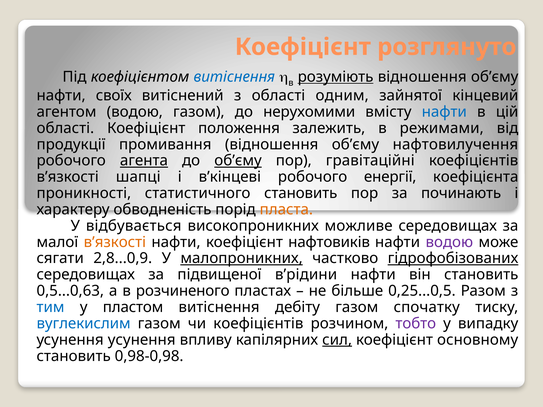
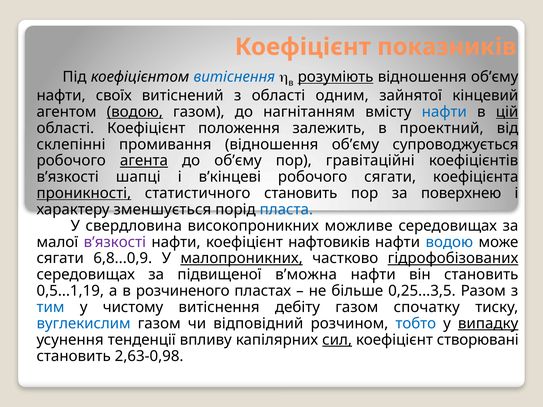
розглянуто: розглянуто -> показників (447, 47)
водою underline: none -> present (135, 112)
нерухомими: нерухомими -> нагнітанням (309, 112)
цій underline: none -> present (507, 112)
режимами: режимами -> проектний (442, 128)
продукції: продукції -> склепіннi (71, 144)
нафтовилучення: нафтовилучення -> супроводжується (456, 144)
об’єму underline: present -> none (238, 161)
робочого енергії: енергії -> сягати (390, 177)
проникності underline: none -> present (84, 193)
починають: починають -> поверхнею (461, 193)
обводненість: обводненість -> зменшується (162, 210)
пласта colour: orange -> blue (286, 210)
відбувається: відбувається -> свердловина (134, 226)
в’язкості colour: orange -> purple (115, 242)
водою colour: purple -> blue (449, 242)
2,8...0,9: 2,8...0,9 -> 6,8...0,9 (123, 259)
в’рiдини: в’рiдини -> в’можна (306, 275)
0,5...0,63: 0,5...0,63 -> 0,5...1,19 (70, 291)
0,25...0,5: 0,25...0,5 -> 0,25...3,5 (422, 291)
пластом: пластом -> чистому (133, 307)
чи коефіцієнтів: коефіцієнтів -> відповідний (258, 324)
тобто colour: purple -> blue (416, 324)
випадку underline: none -> present (488, 324)
усунення усунення: усунення -> тенденції (142, 340)
основному: основному -> створювані (478, 340)
0,98-0,98: 0,98-0,98 -> 2,63-0,98 (149, 356)
